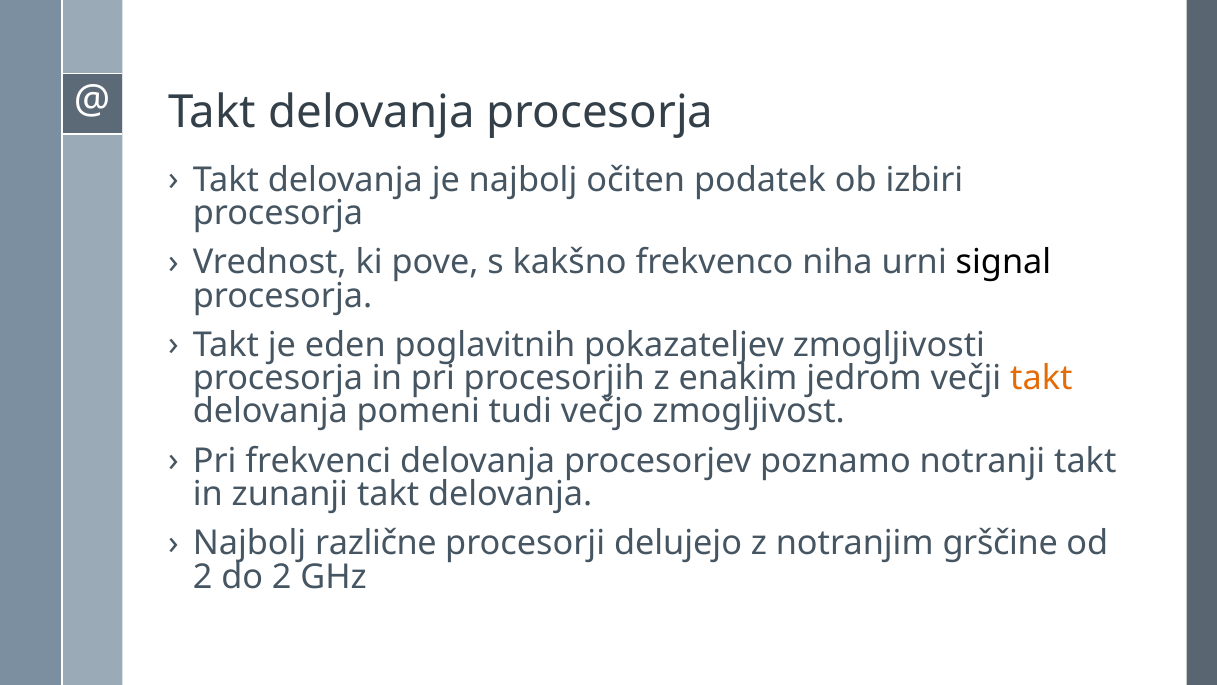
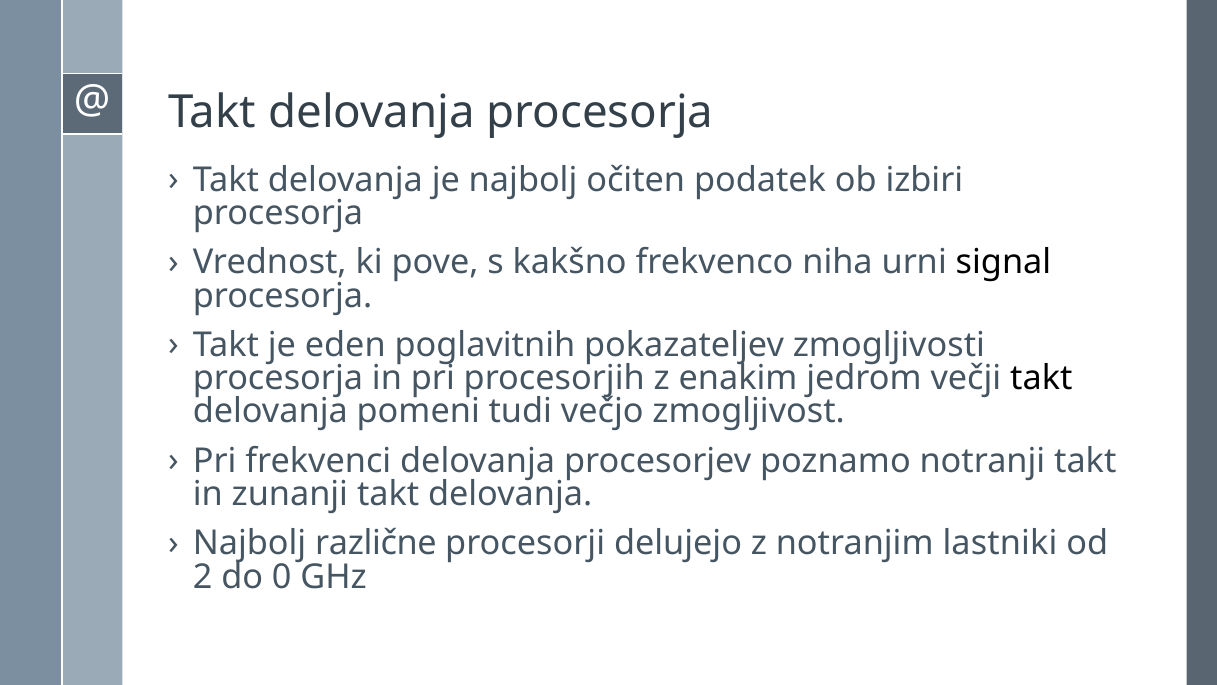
takt colour: orange -> black (1041, 378)
grščine: grščine -> lastniki (1000, 543)
do 2: 2 -> 0 (282, 577)
